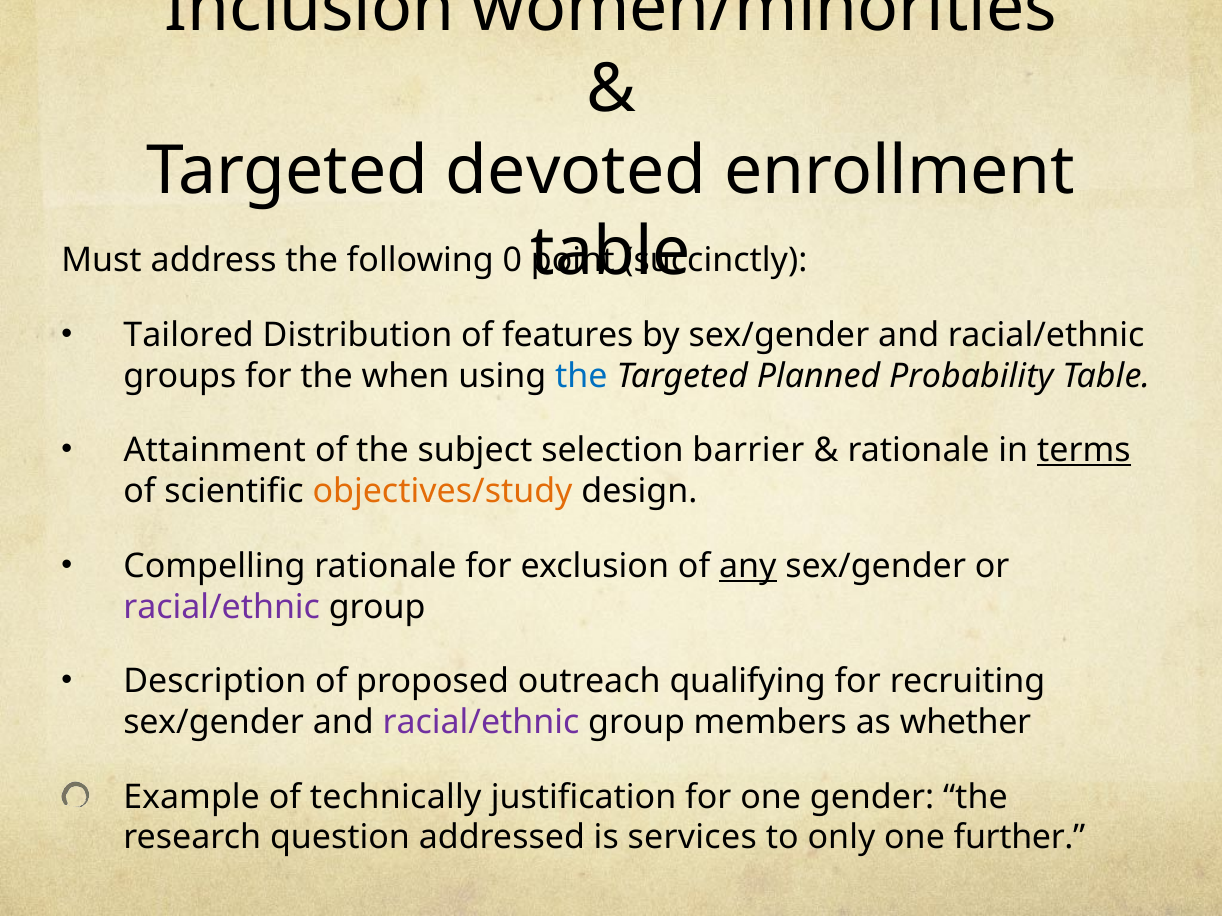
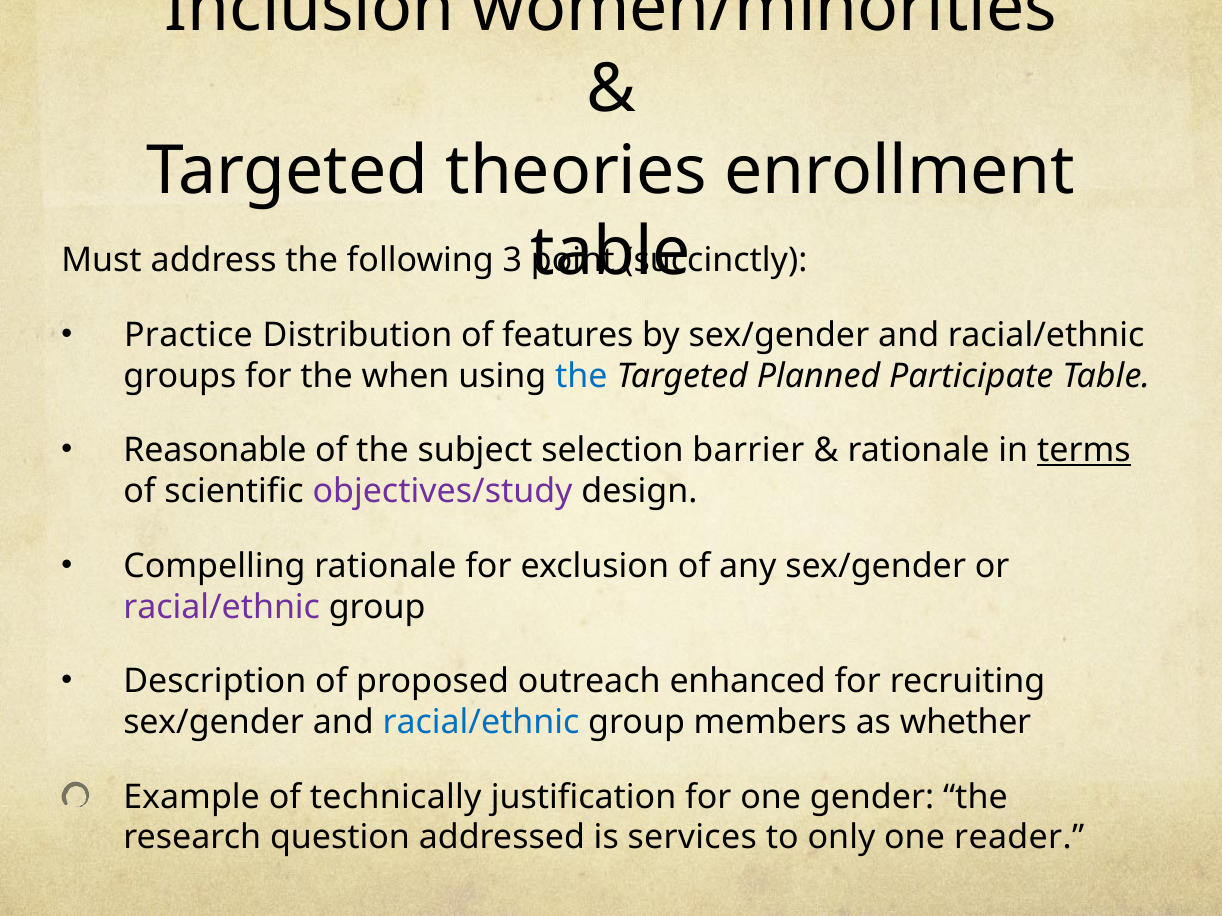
devoted: devoted -> theories (576, 171)
0: 0 -> 3 (512, 261)
Tailored: Tailored -> Practice (188, 335)
Probability: Probability -> Participate (971, 376)
Attainment: Attainment -> Reasonable (215, 451)
objectives/study colour: orange -> purple (443, 492)
any underline: present -> none (748, 566)
qualifying: qualifying -> enhanced (748, 682)
racial/ethnic colour: purple -> blue (481, 723)
further: further -> reader (1019, 838)
